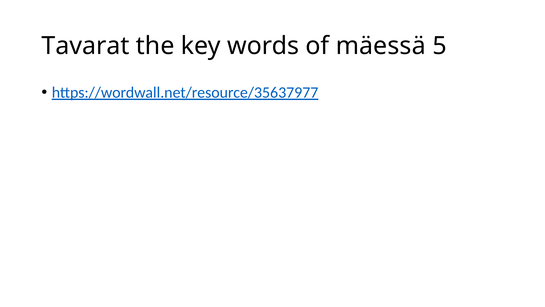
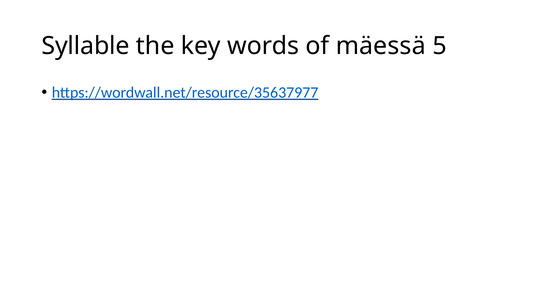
Tavarat: Tavarat -> Syllable (86, 46)
